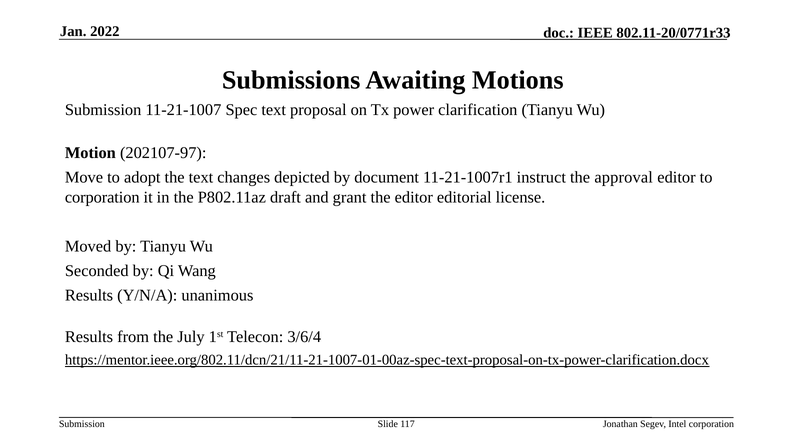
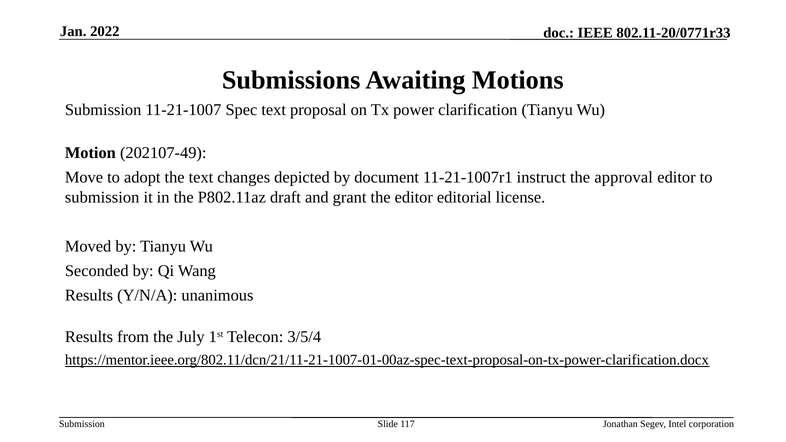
202107-97: 202107-97 -> 202107-49 (163, 153)
corporation: corporation -> submission (102, 197)
3/6/4: 3/6/4 -> 3/5/4 (304, 337)
